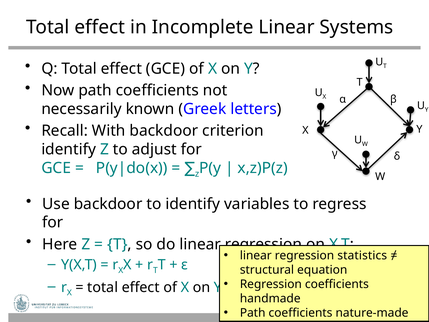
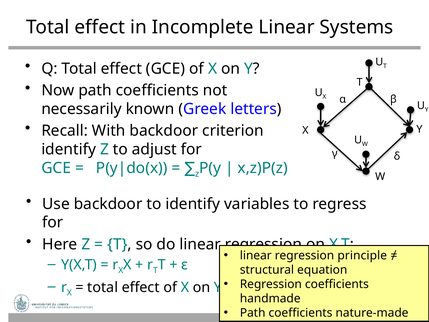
statistics: statistics -> principle (362, 255)
